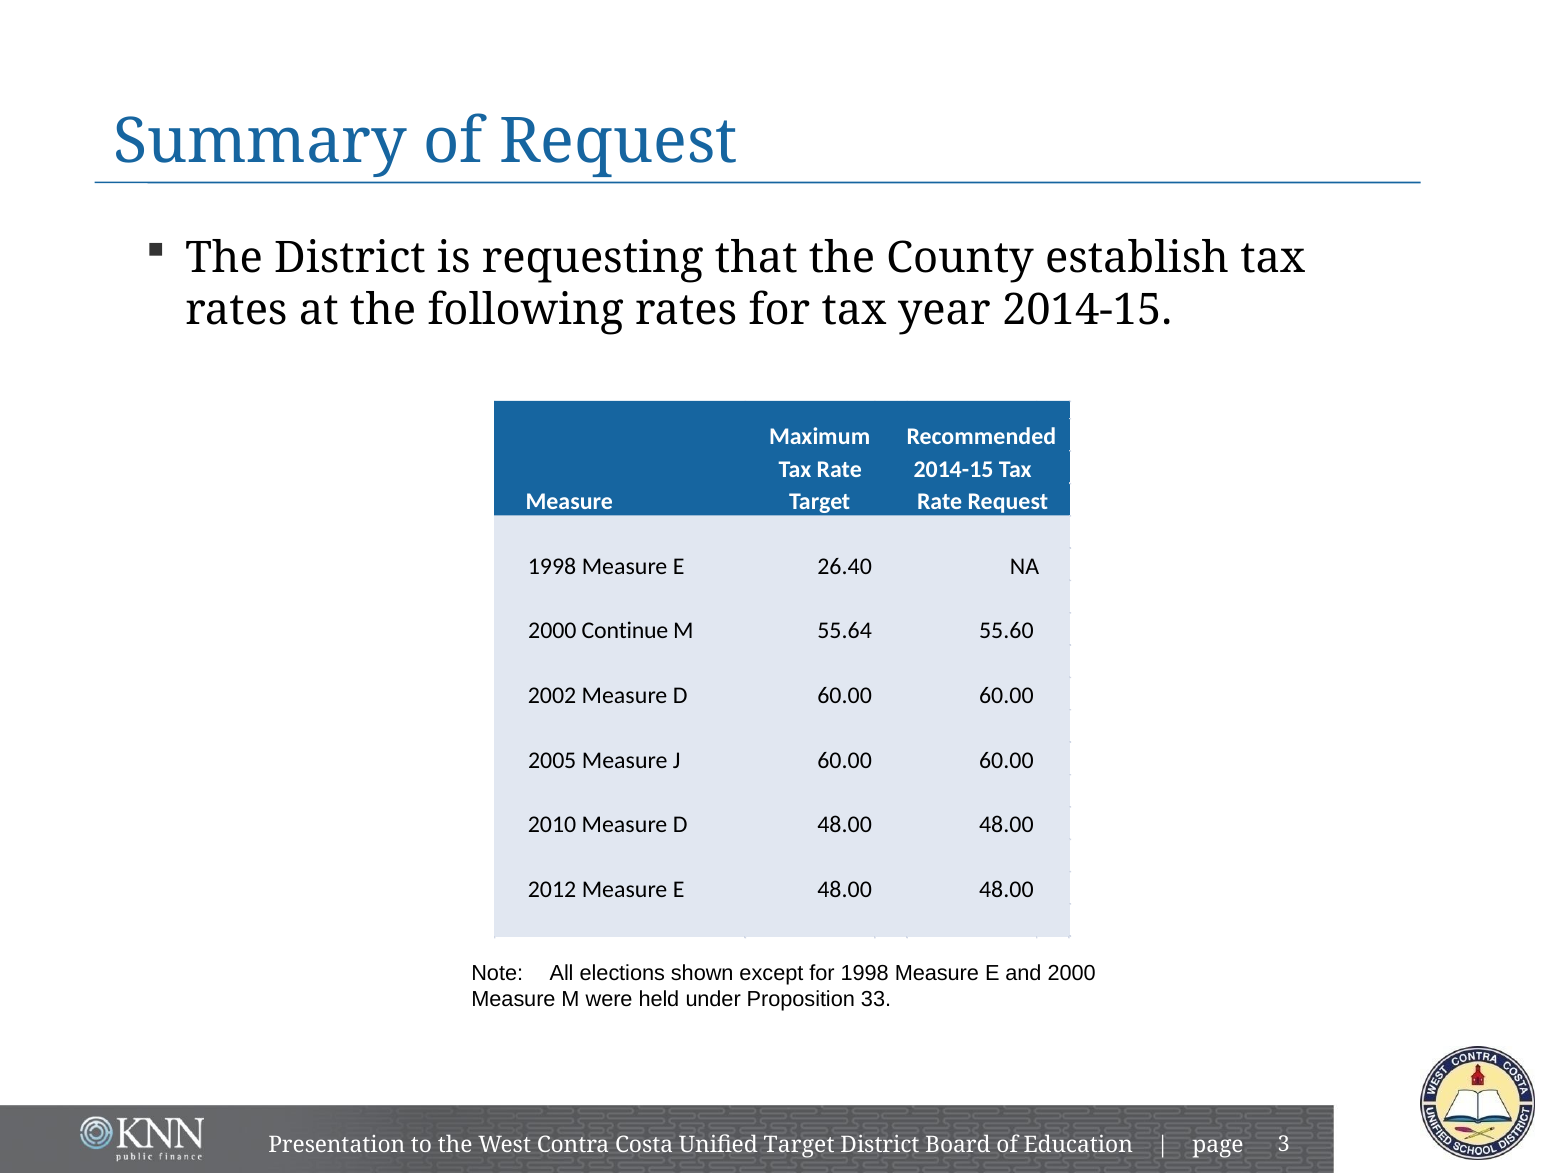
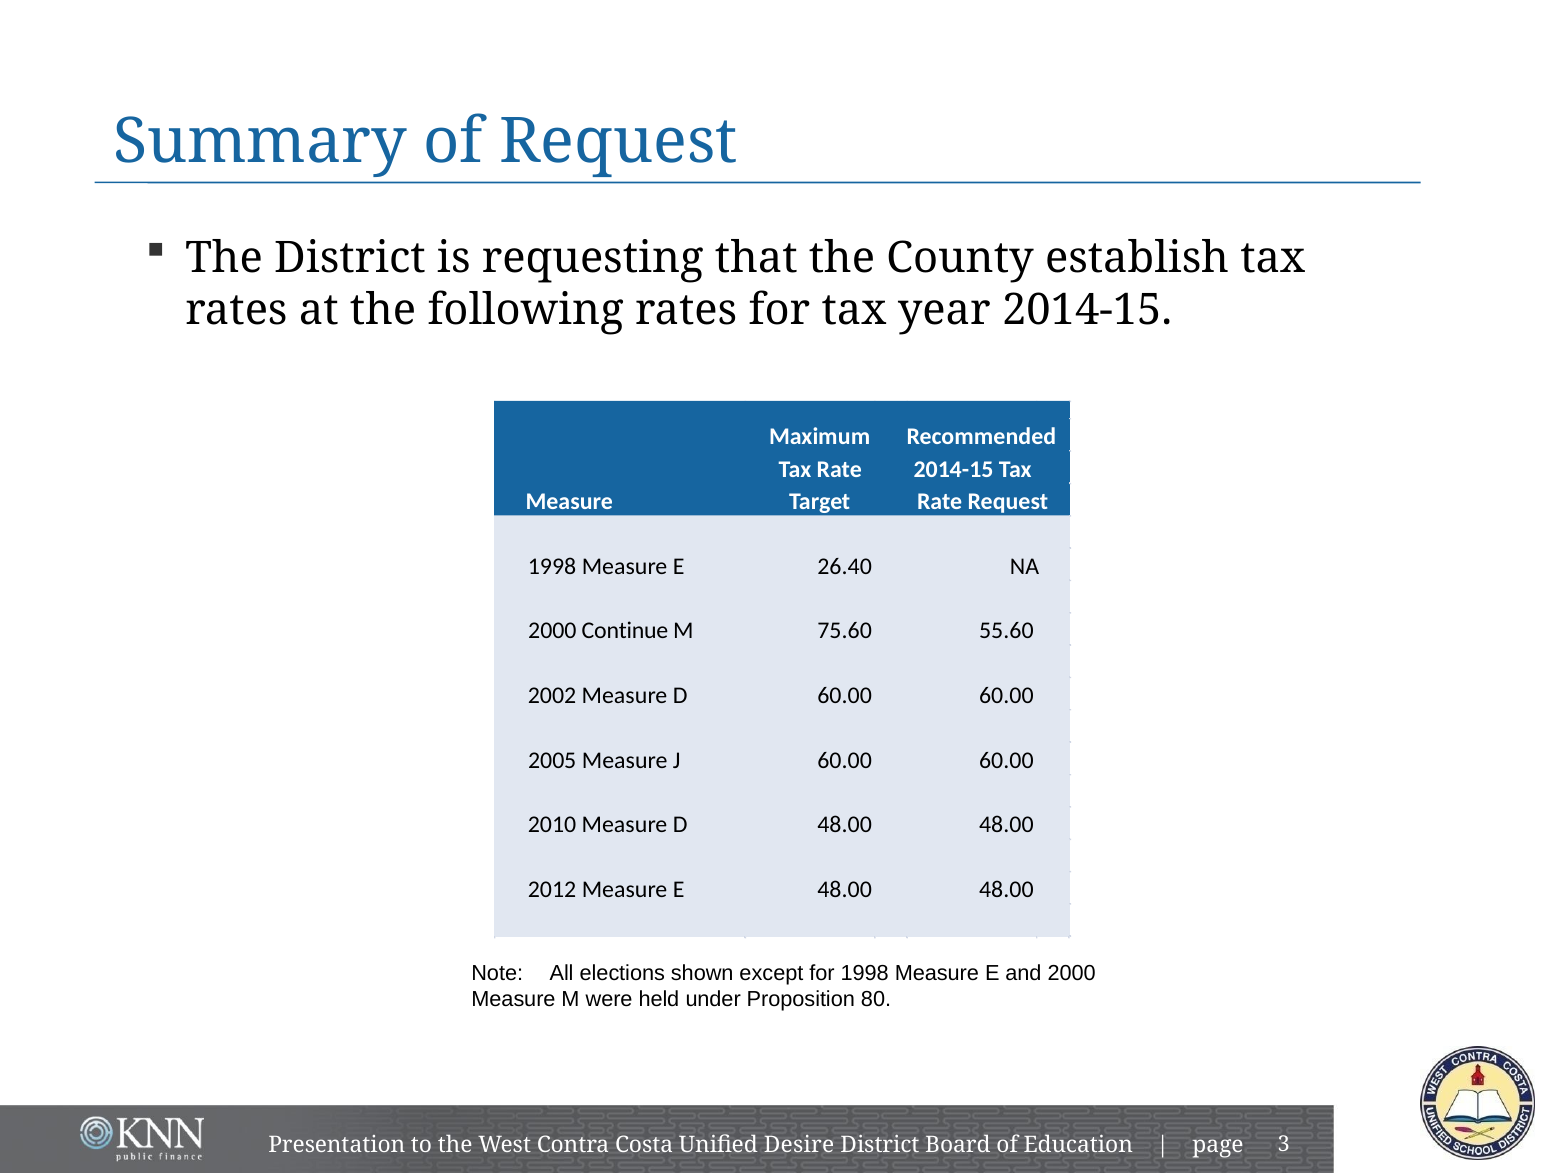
55.64: 55.64 -> 75.60 (845, 631)
33: 33 -> 80 (876, 1000)
Unified Target: Target -> Desire (799, 1144)
